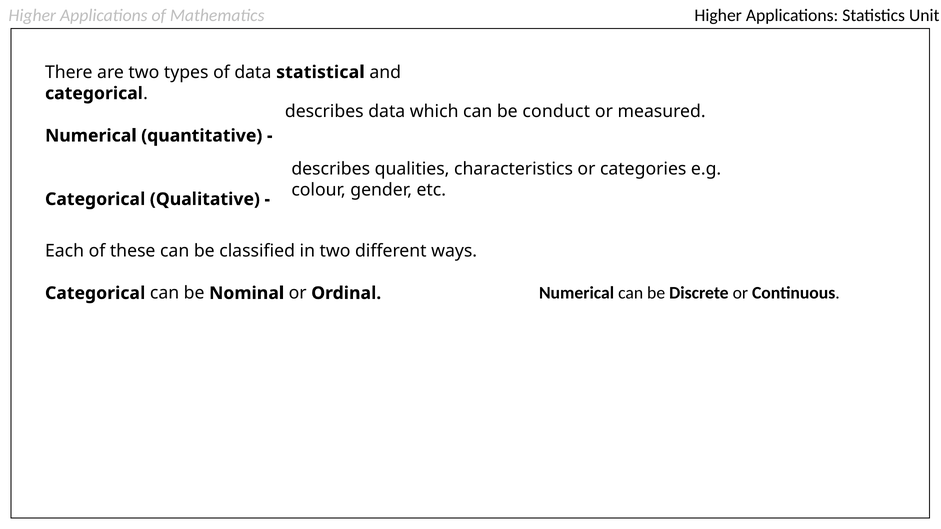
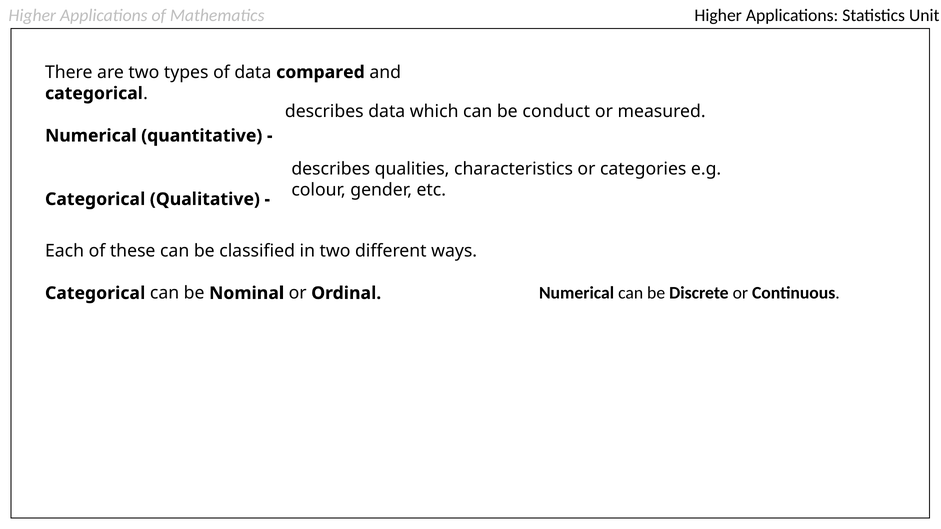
statistical: statistical -> compared (320, 72)
